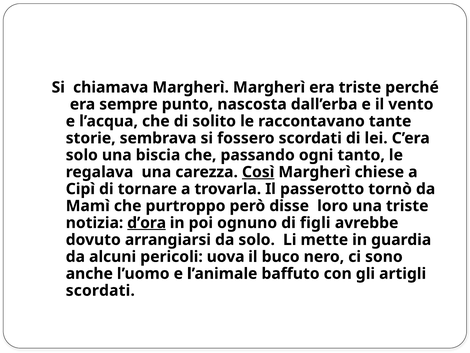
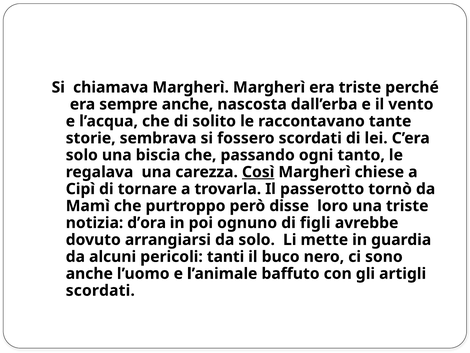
sempre punto: punto -> anche (188, 104)
d’ora underline: present -> none (147, 223)
uova: uova -> tanti (226, 256)
